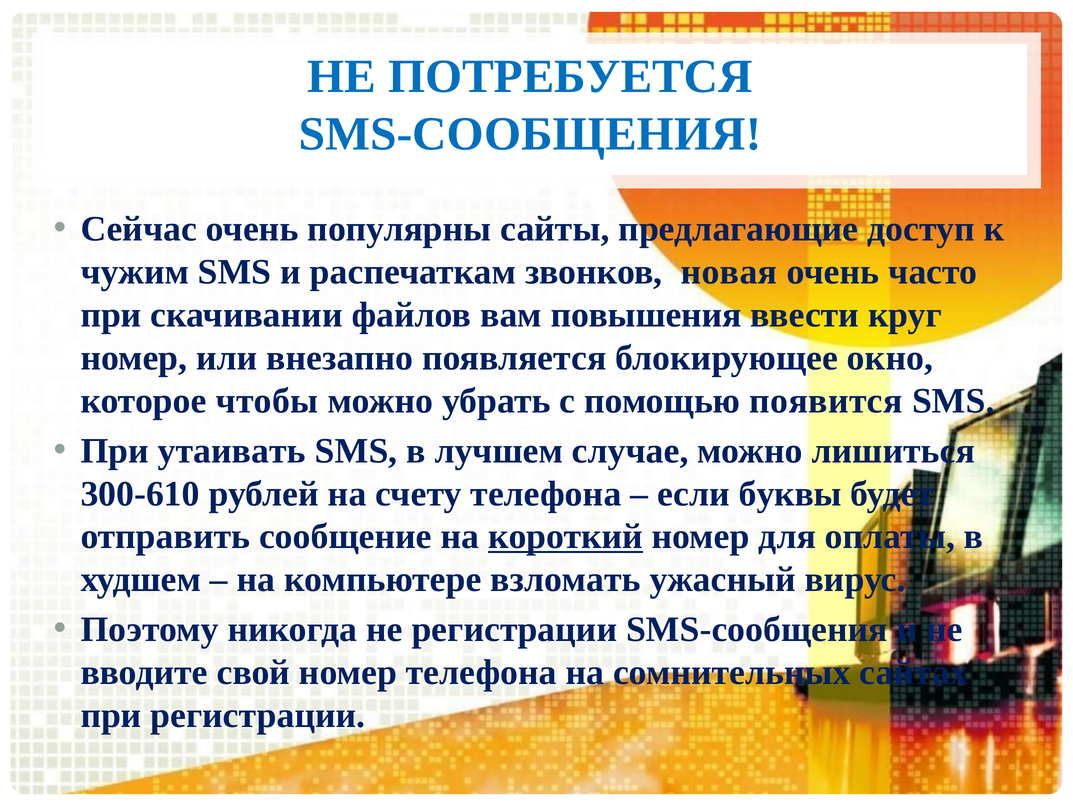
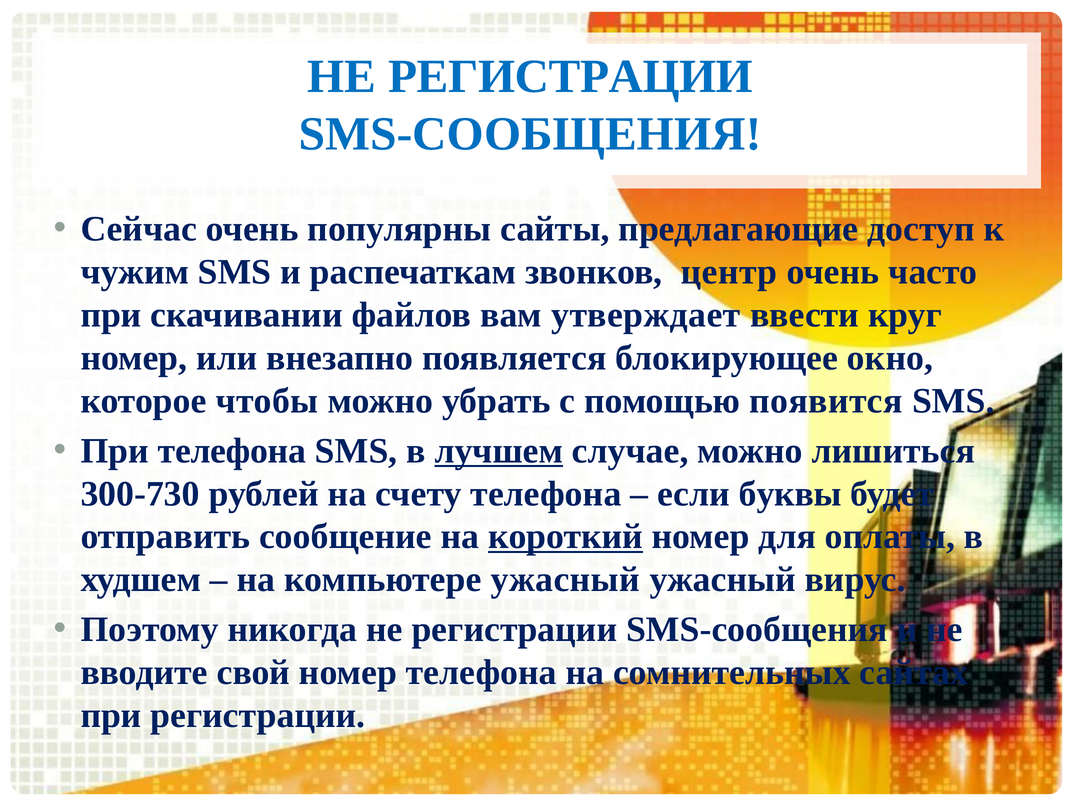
ПОТРЕБУЕТСЯ: ПОТРЕБУЕТСЯ -> РЕГИСТРАЦИИ (571, 77)
новая: новая -> центр (729, 272)
повышения: повышения -> утверждает (646, 315)
При утаивать: утаивать -> телефона (232, 451)
лучшем underline: none -> present (499, 451)
300-610: 300-610 -> 300-730 (140, 494)
компьютере взломать: взломать -> ужасный (565, 579)
